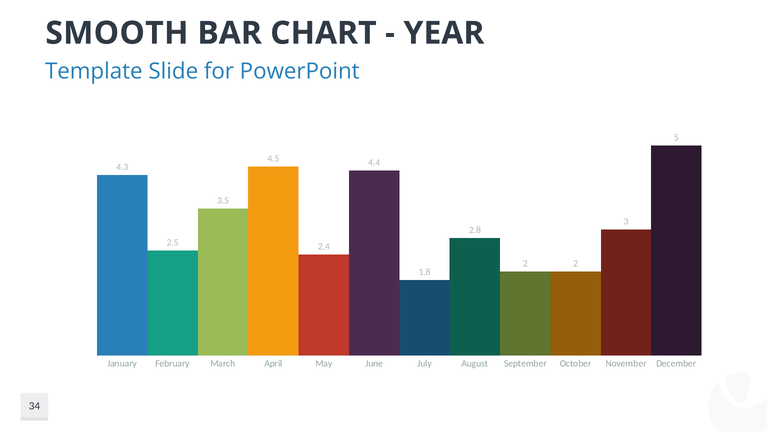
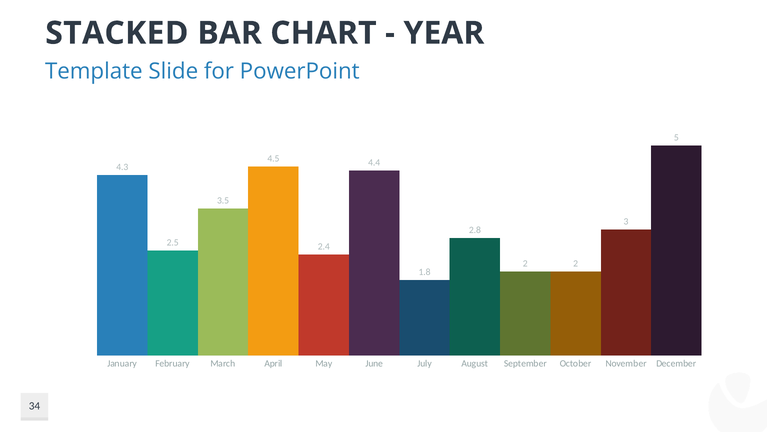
SMOOTH: SMOOTH -> STACKED (117, 33)
